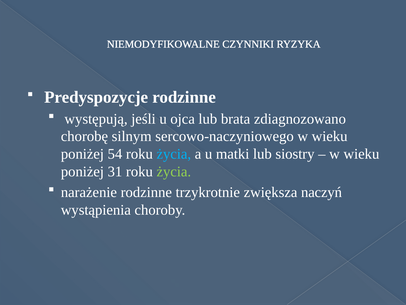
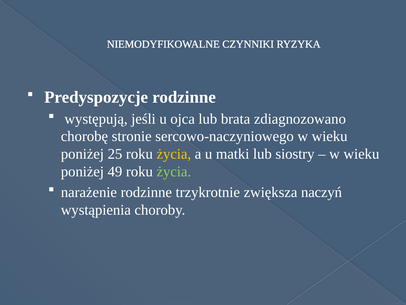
silnym: silnym -> stronie (132, 136)
54: 54 -> 25 (115, 154)
życia colour: light blue -> yellow (174, 154)
31: 31 -> 49 (115, 171)
